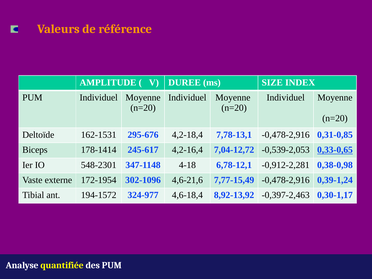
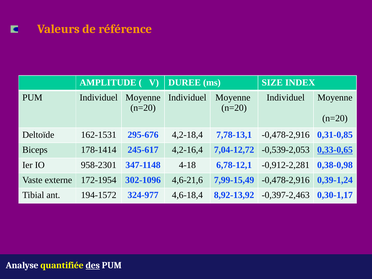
548-2301: 548-2301 -> 958-2301 (99, 165)
7,77-15,49: 7,77-15,49 -> 7,99-15,49 (234, 180)
des underline: none -> present (93, 265)
